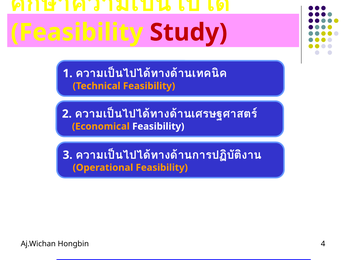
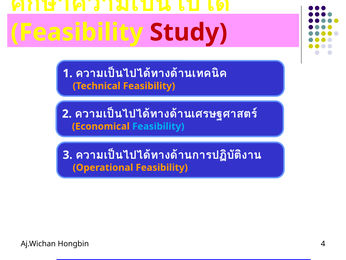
Feasibility colour: white -> light blue (158, 126)
